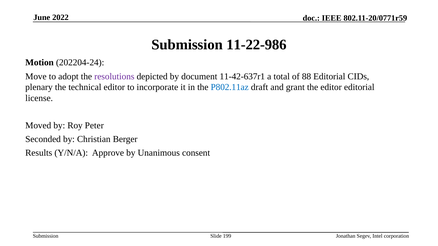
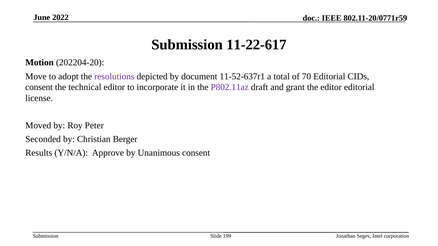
11-22-986: 11-22-986 -> 11-22-617 (256, 45)
202204-24: 202204-24 -> 202204-20 (80, 63)
11-42-637r1: 11-42-637r1 -> 11-52-637r1 (242, 76)
88: 88 -> 70 (307, 76)
plenary: plenary -> consent (39, 87)
P802.11az colour: blue -> purple (230, 87)
